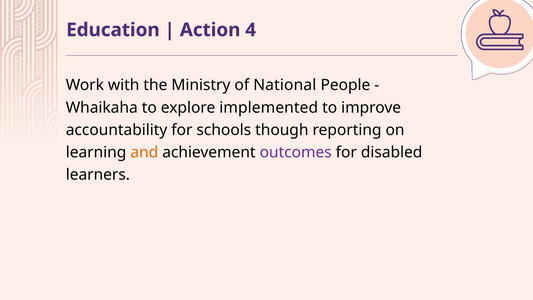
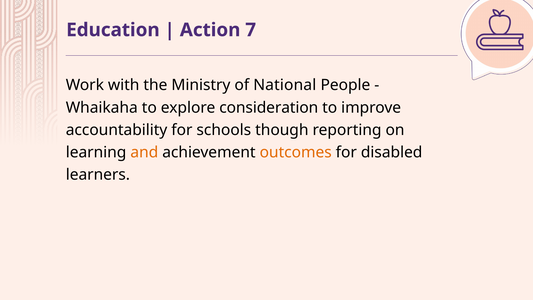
4: 4 -> 7 (251, 30)
implemented: implemented -> consideration (269, 108)
outcomes colour: purple -> orange (296, 152)
